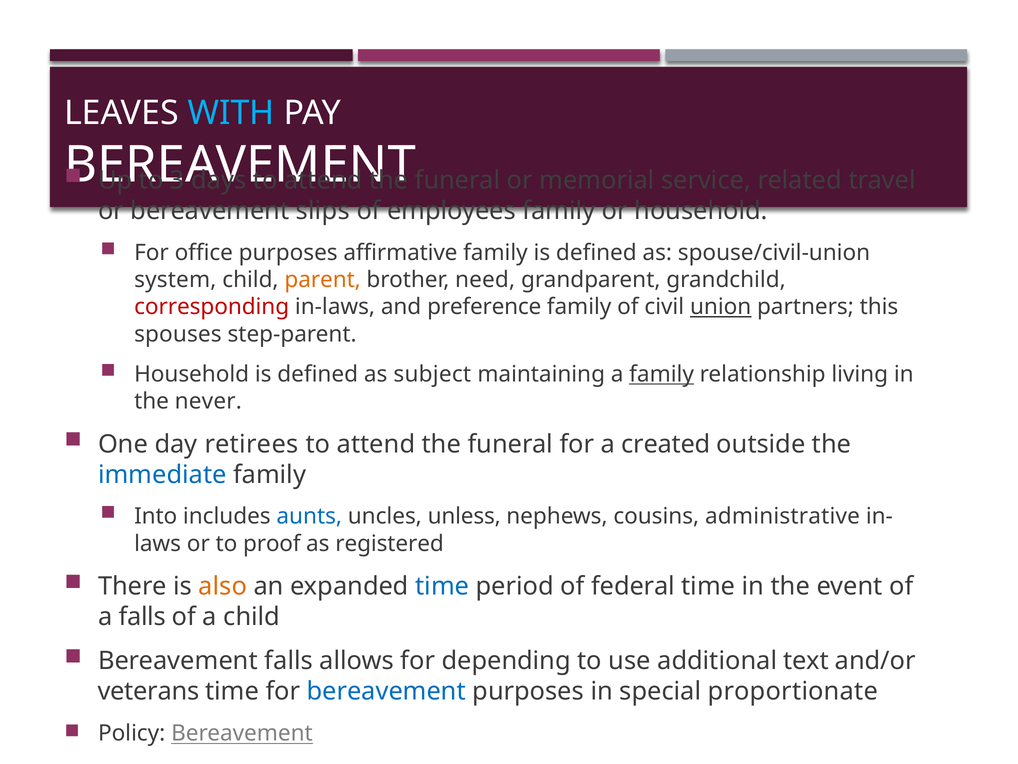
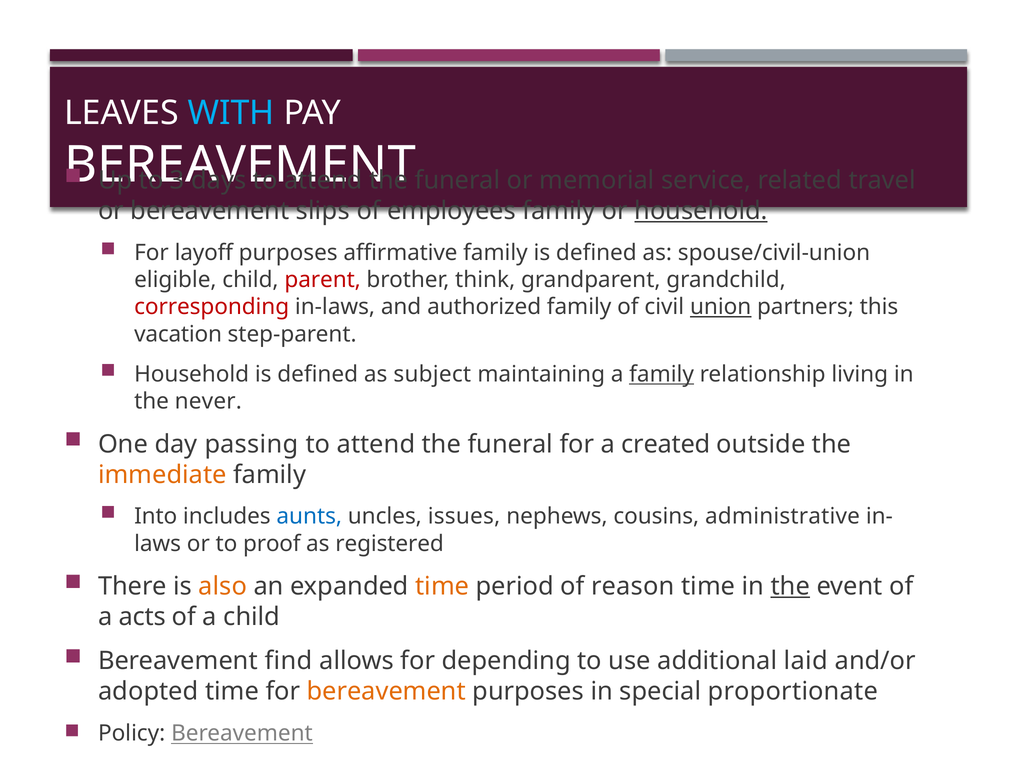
household underline: none -> present (701, 211)
office: office -> layoff (204, 253)
system: system -> eligible (175, 280)
parent colour: orange -> red (323, 280)
need: need -> think (485, 280)
preference: preference -> authorized (484, 307)
spouses: spouses -> vacation (178, 334)
retirees: retirees -> passing (251, 444)
immediate colour: blue -> orange (162, 474)
unless: unless -> issues (464, 516)
time colour: blue -> orange (442, 586)
federal: federal -> reason (633, 586)
the underline: none -> present (790, 586)
a falls: falls -> acts (142, 616)
Bereavement falls: falls -> find (289, 660)
text: text -> laid (806, 660)
veterans: veterans -> adopted (148, 691)
bereavement colour: blue -> orange (386, 691)
